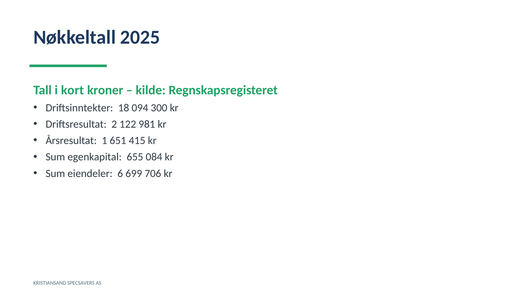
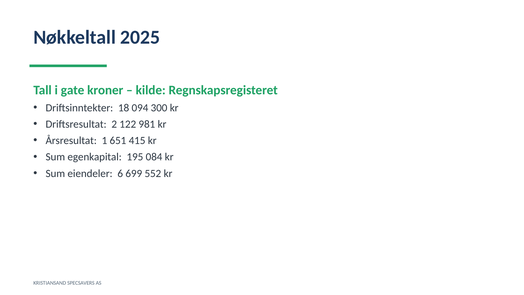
kort: kort -> gate (73, 90)
655: 655 -> 195 (135, 157)
706: 706 -> 552 (153, 173)
